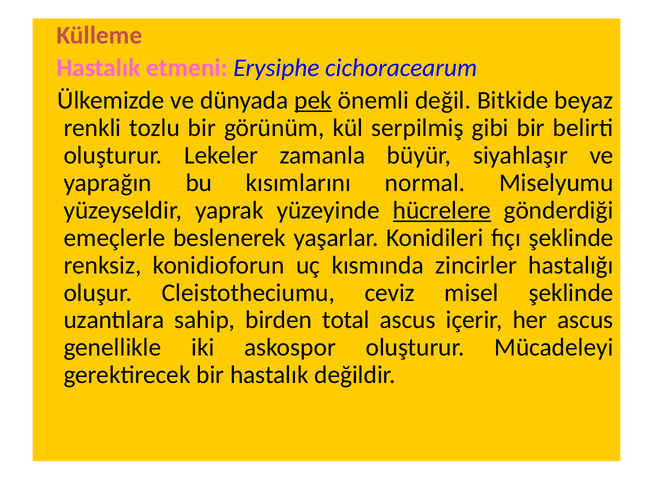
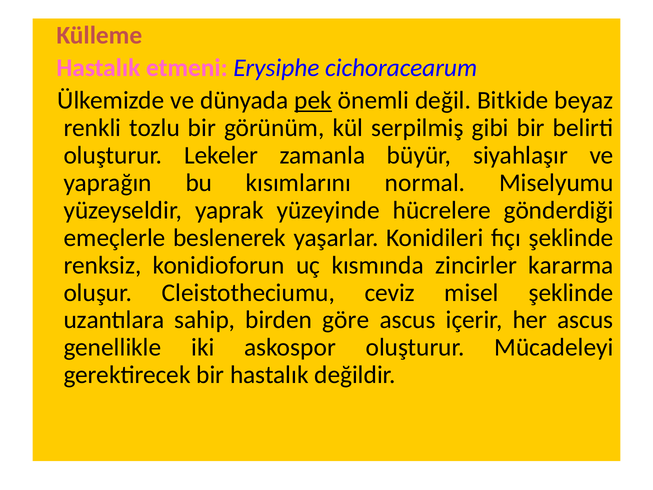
hücrelere underline: present -> none (442, 210)
hastalığı: hastalığı -> kararma (571, 265)
total: total -> göre (346, 320)
